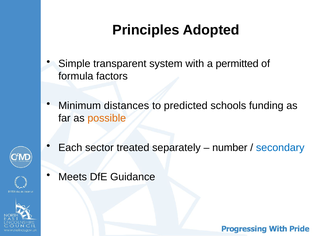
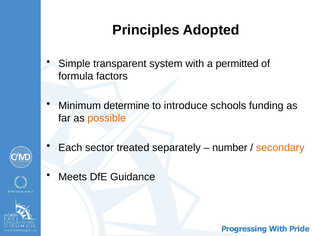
distances: distances -> determine (127, 106)
predicted: predicted -> introduce (186, 106)
secondary colour: blue -> orange (280, 148)
